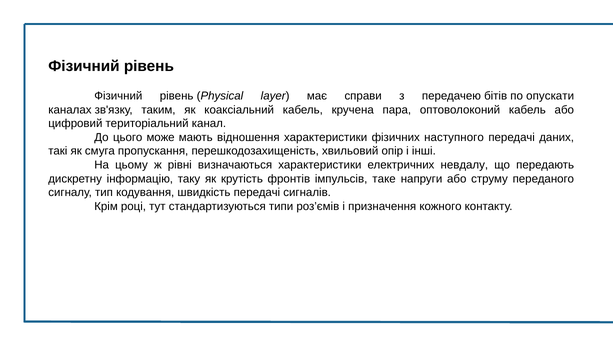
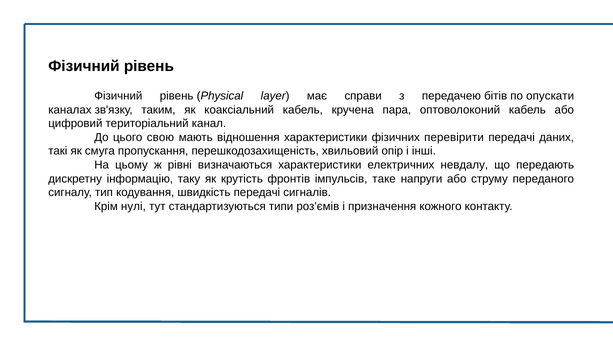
може: може -> свою (160, 137)
наступного: наступного -> перевірити (454, 137)
році: році -> нулі (133, 206)
